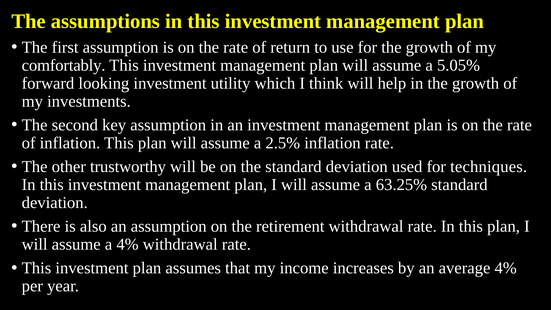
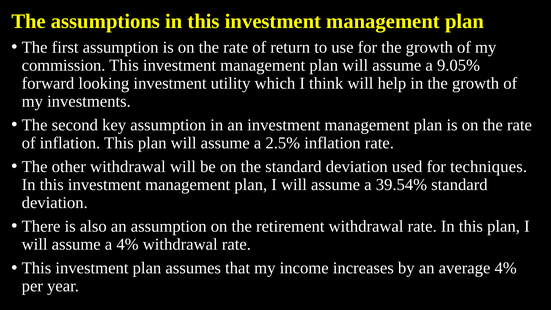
comfortably: comfortably -> commission (64, 65)
5.05%: 5.05% -> 9.05% (459, 65)
other trustworthy: trustworthy -> withdrawal (128, 167)
63.25%: 63.25% -> 39.54% (401, 185)
